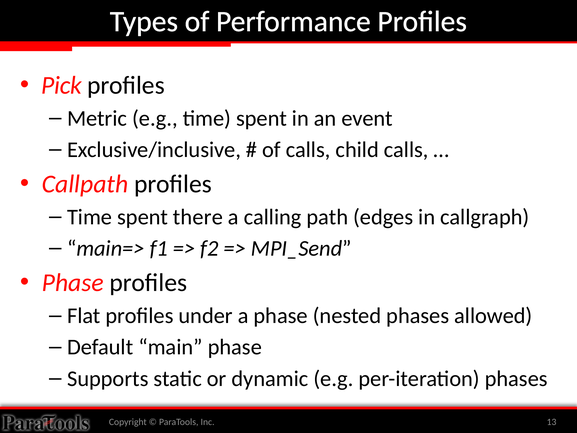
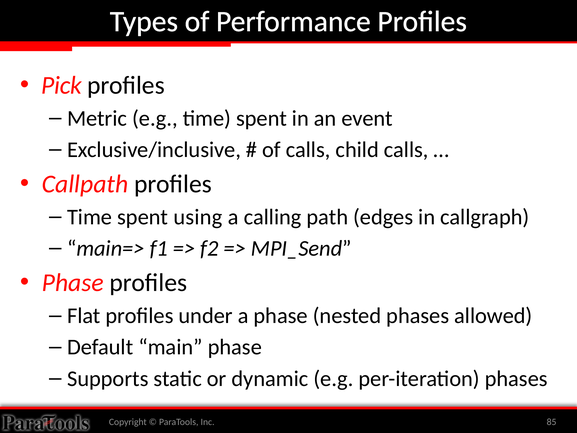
there: there -> using (198, 217)
13: 13 -> 85 (552, 422)
